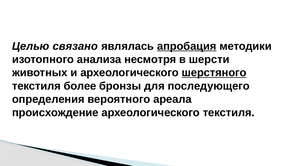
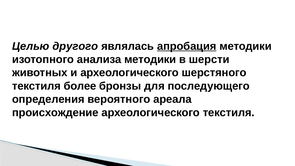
связано: связано -> другого (75, 46)
анализа несмотря: несмотря -> методики (150, 59)
шерстяного underline: present -> none (214, 73)
